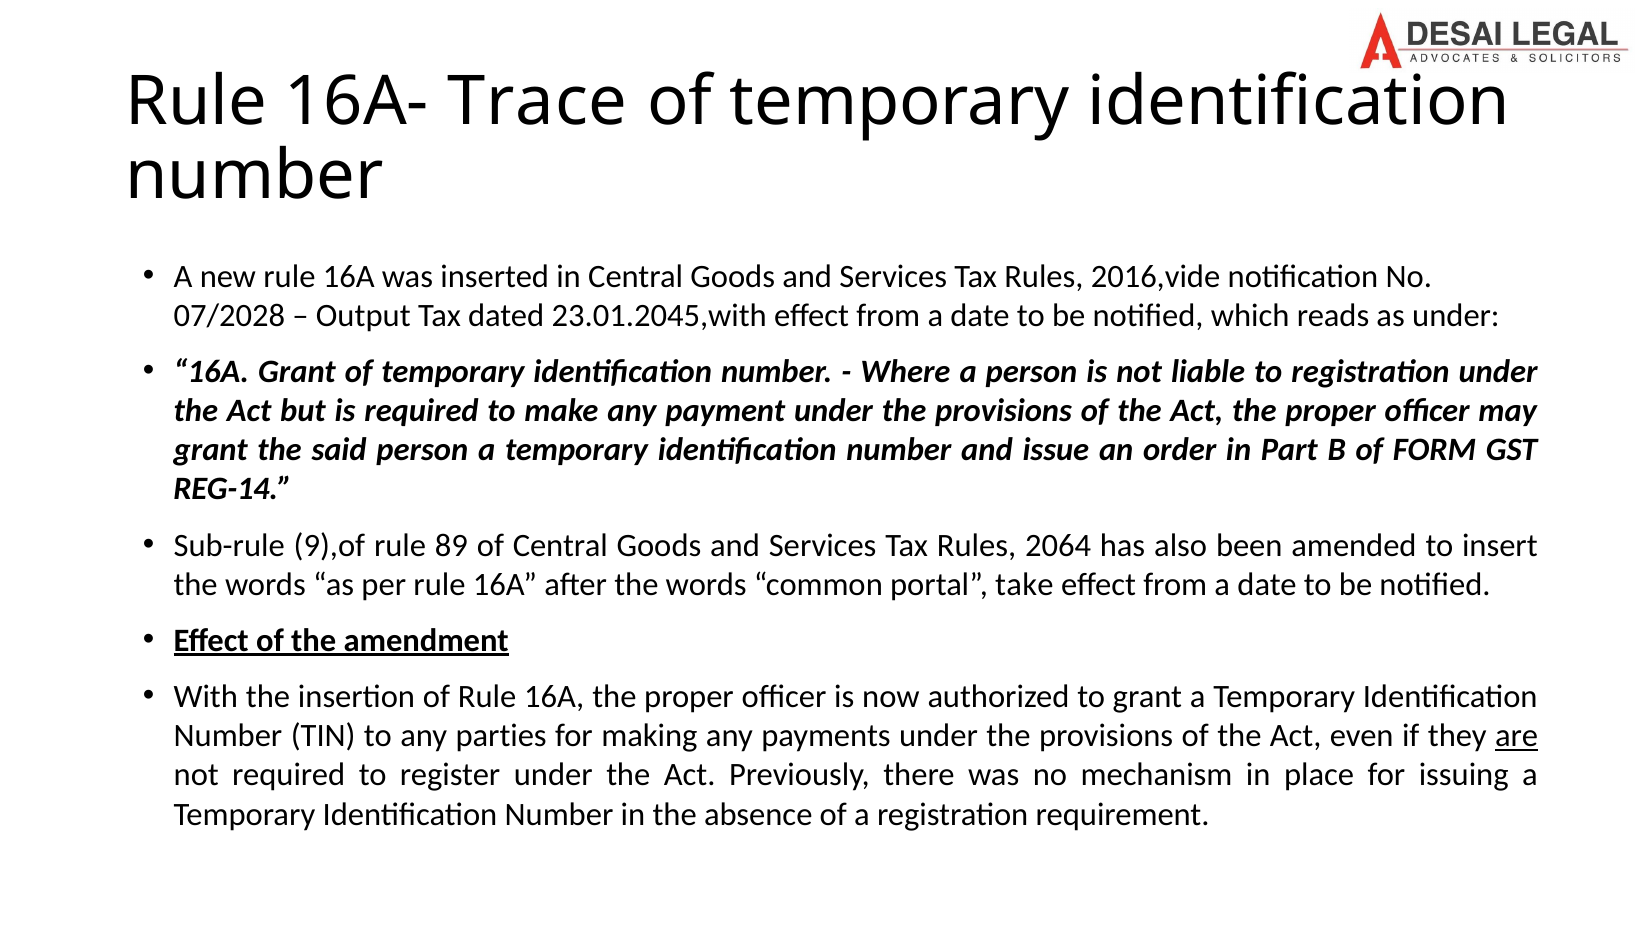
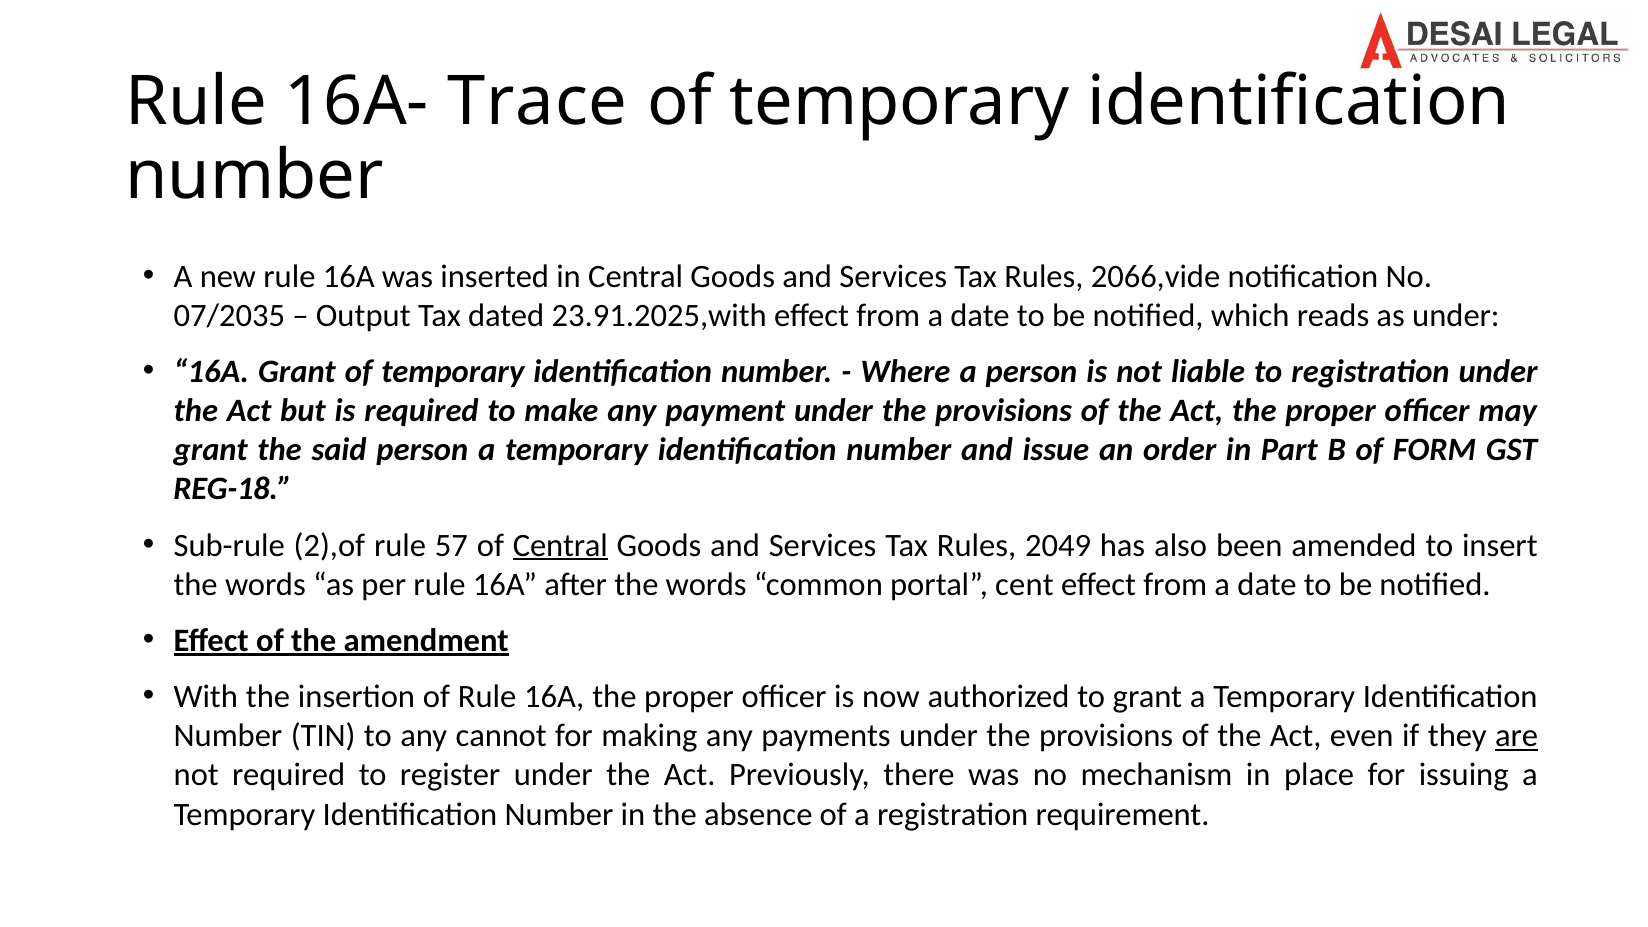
2016,vide: 2016,vide -> 2066,vide (1156, 277)
07/2028: 07/2028 -> 07/2035 (229, 316)
23.01.2045,with: 23.01.2045,with -> 23.91.2025,with (659, 316)
REG-14: REG-14 -> REG-18 (233, 489)
9),of: 9),of -> 2),of (329, 545)
89: 89 -> 57 (451, 545)
Central underline: none -> present (560, 545)
2064: 2064 -> 2049 (1058, 545)
take: take -> cent (1024, 585)
parties: parties -> cannot (501, 736)
